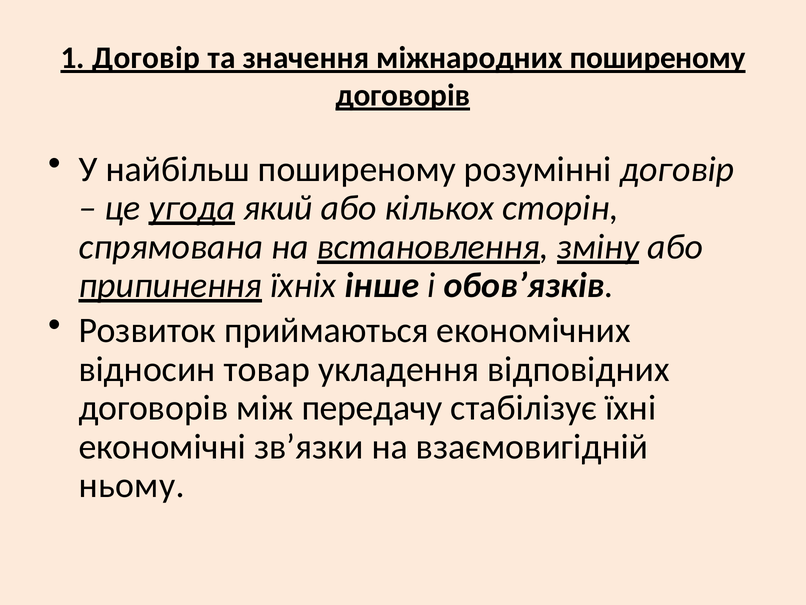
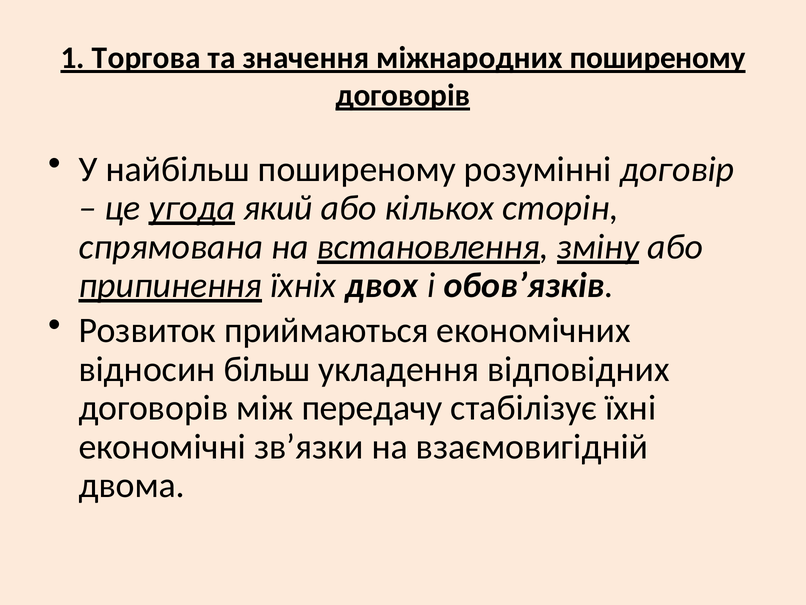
1 Договір: Договір -> Торгова (146, 58)
інше: інше -> двох (382, 285)
товар: товар -> більш (267, 369)
ньому: ньому -> двома (132, 485)
